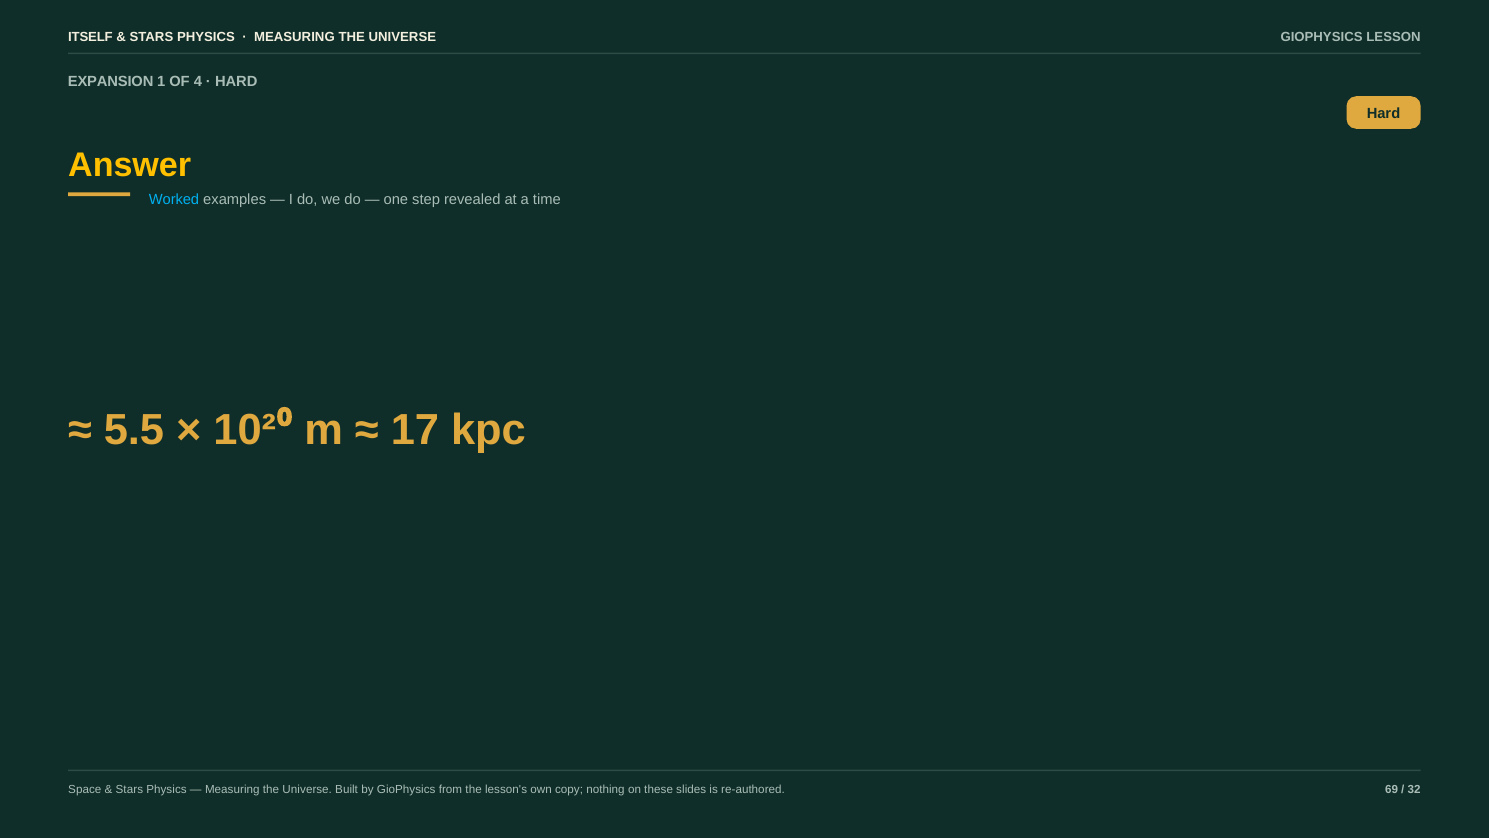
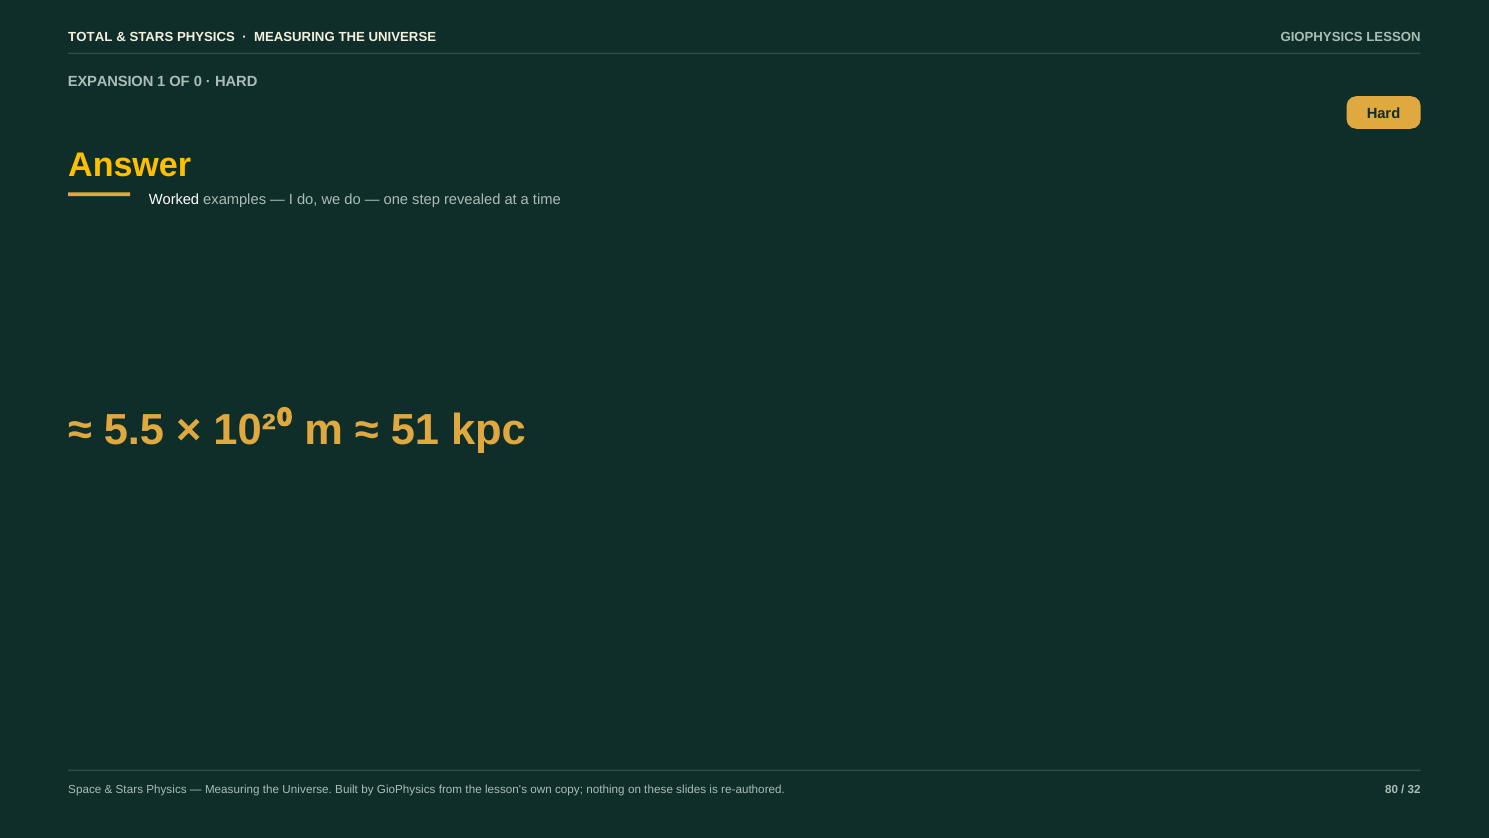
ITSELF: ITSELF -> TOTAL (90, 37)
4: 4 -> 0 (198, 81)
Worked colour: light blue -> white (174, 199)
17: 17 -> 51 (415, 429)
69: 69 -> 80 (1392, 789)
